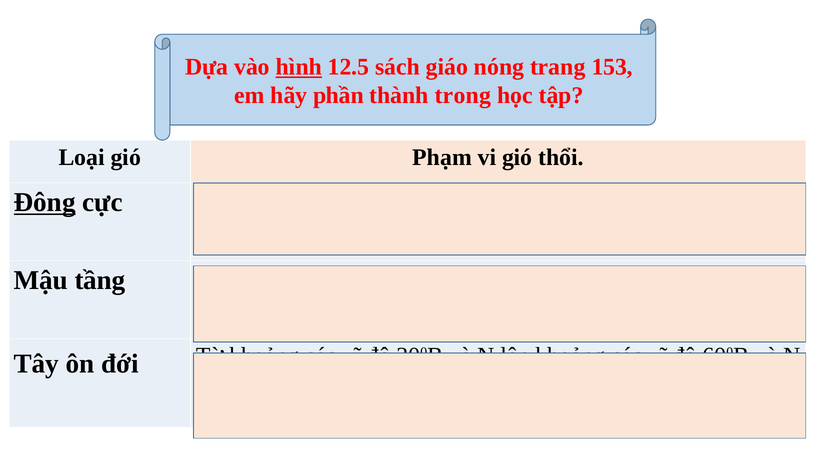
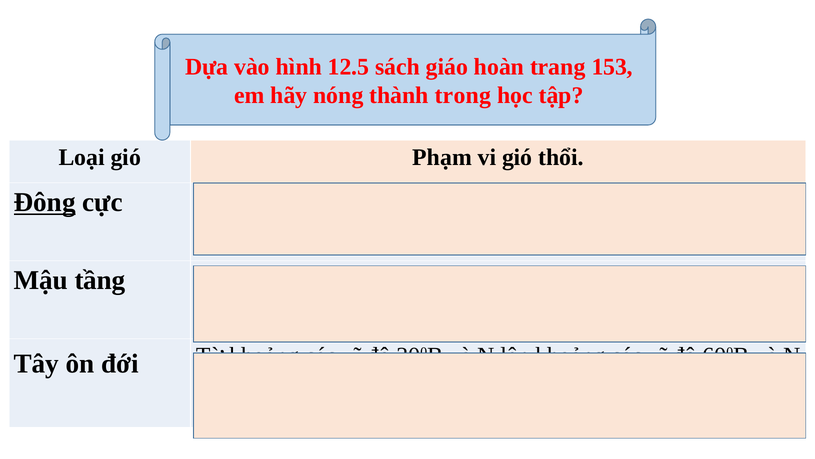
hình underline: present -> none (299, 67)
nóng: nóng -> hoàn (499, 67)
phần: phần -> nóng (338, 95)
